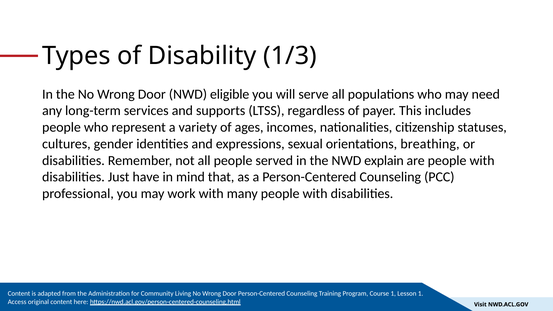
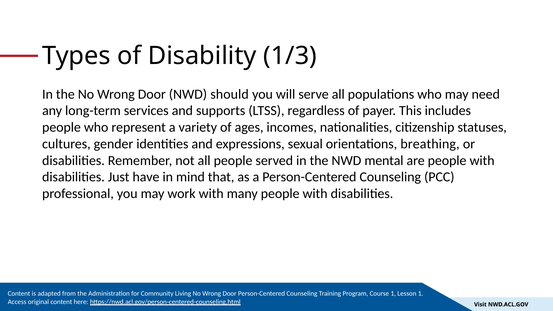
eligible: eligible -> should (230, 94)
explain: explain -> mental (384, 161)
